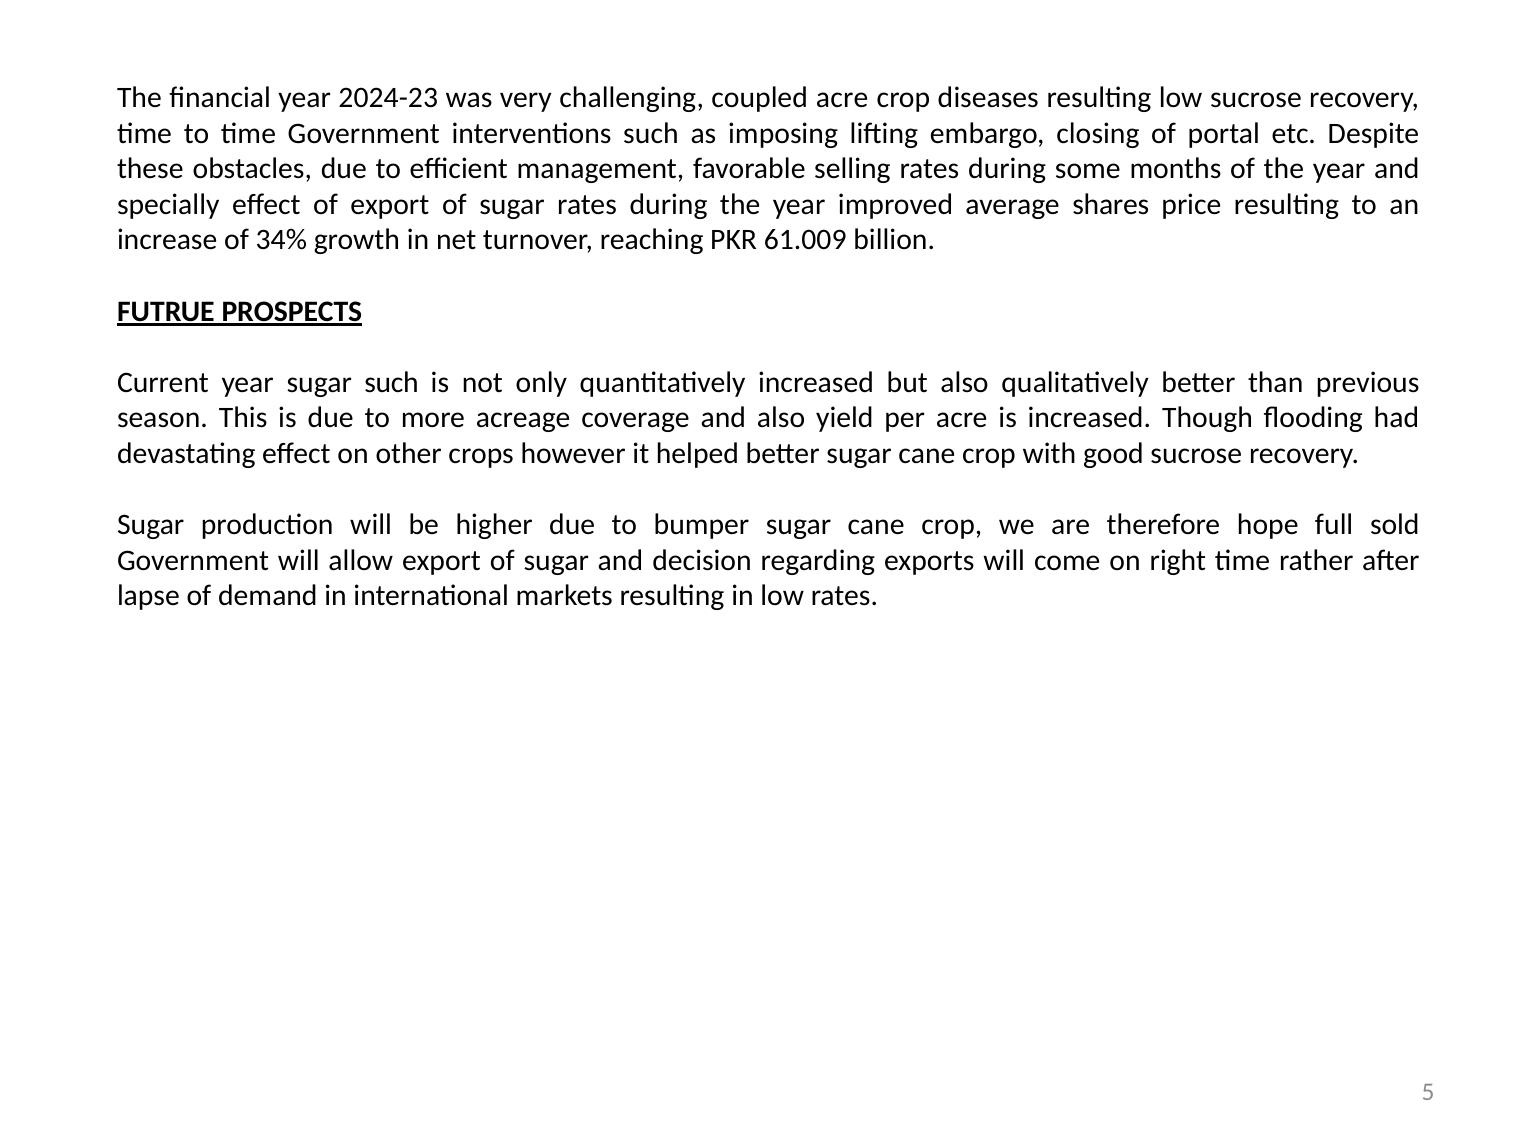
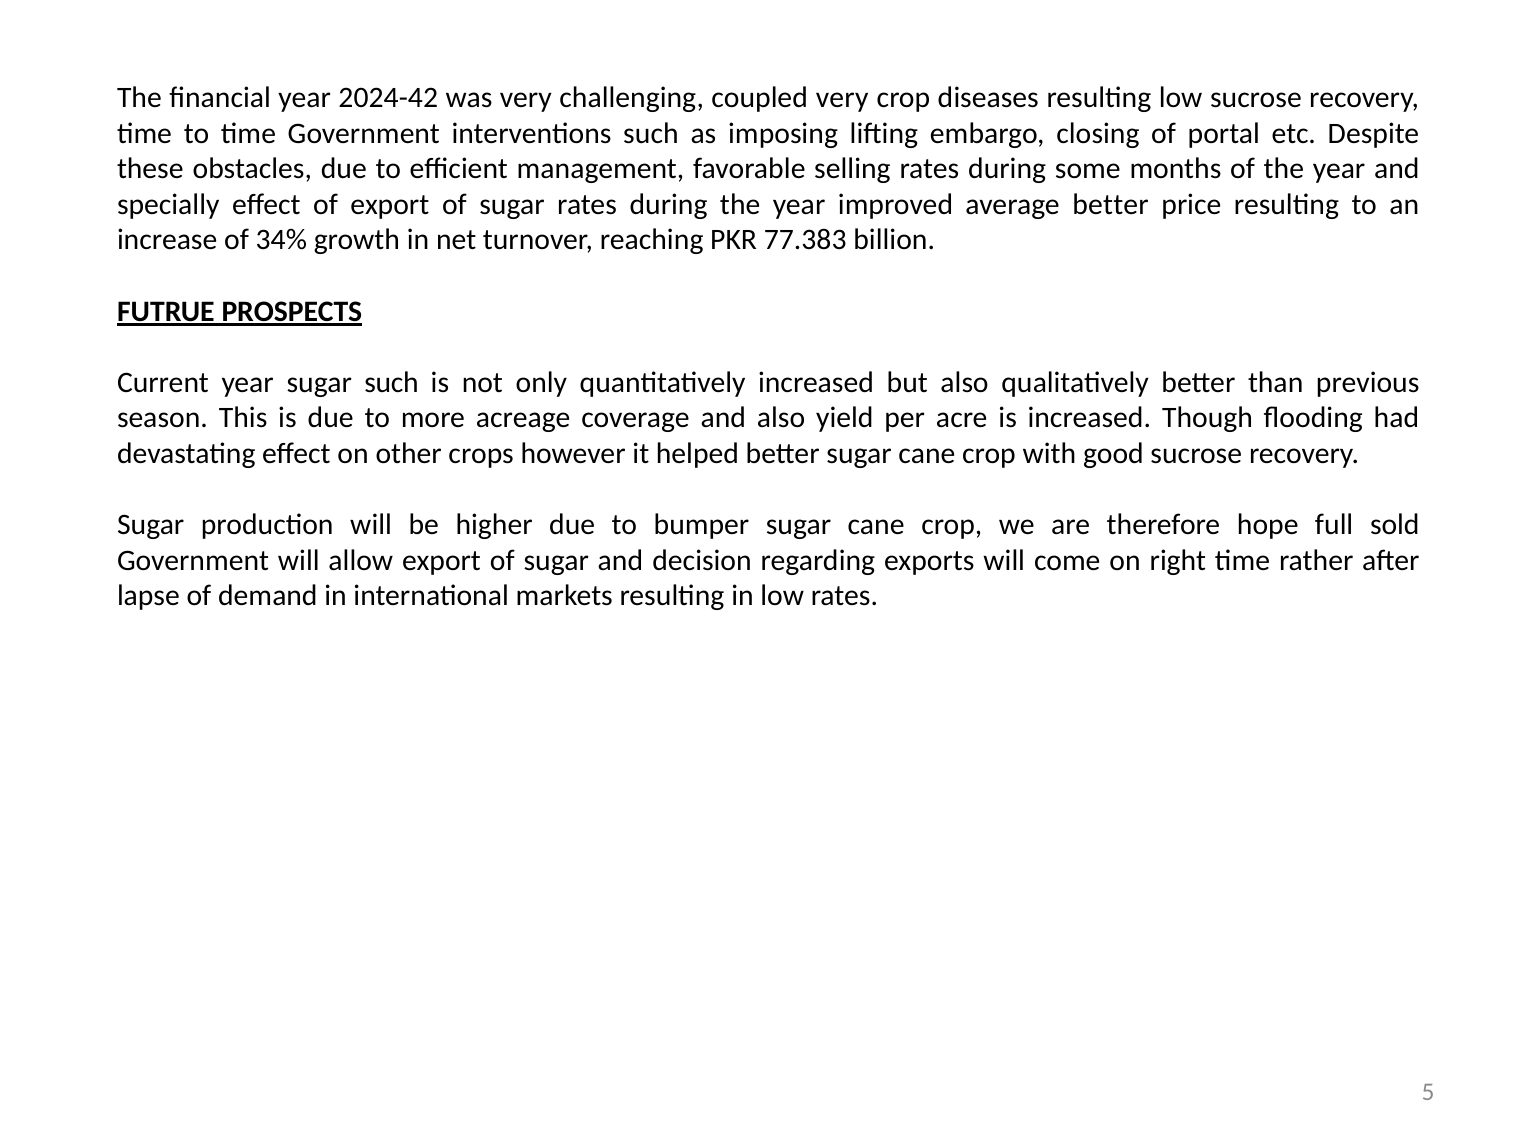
2024-23: 2024-23 -> 2024-42 (388, 98)
coupled acre: acre -> very (842, 98)
average shares: shares -> better (1111, 205)
61.009: 61.009 -> 77.383 (805, 240)
